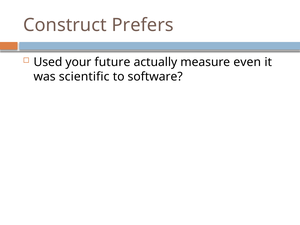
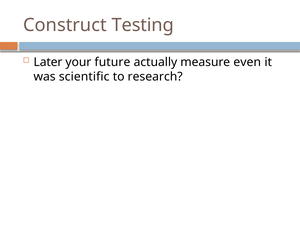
Prefers: Prefers -> Testing (143, 25)
Used: Used -> Later (48, 62)
software: software -> research (155, 77)
